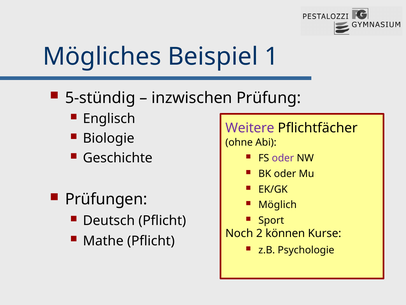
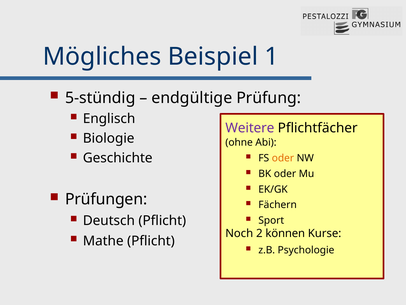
inzwischen: inzwischen -> endgültige (192, 98)
oder colour: purple -> orange (283, 158)
Möglich: Möglich -> Fächern (278, 205)
